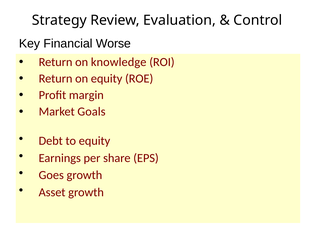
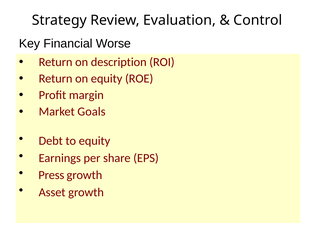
knowledge: knowledge -> description (119, 62)
Goes: Goes -> Press (51, 175)
